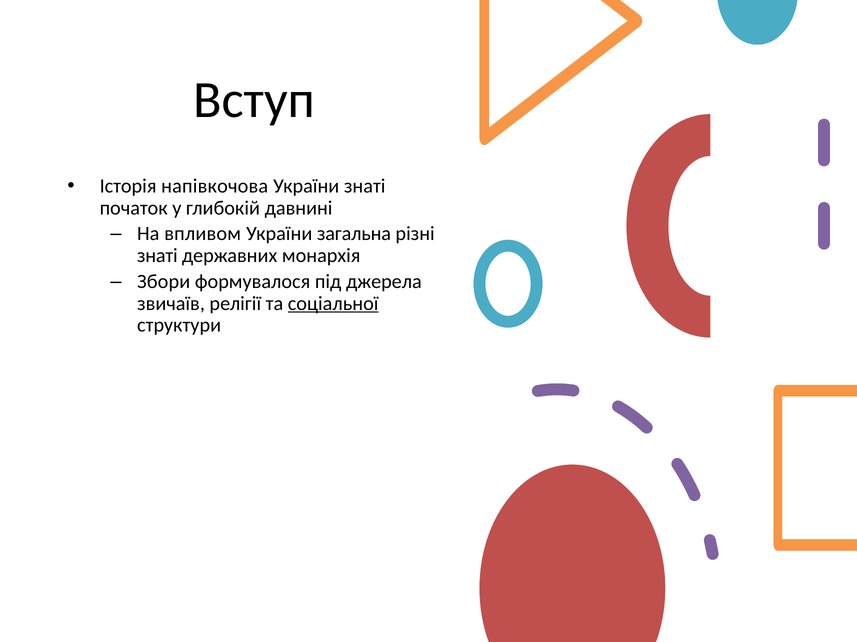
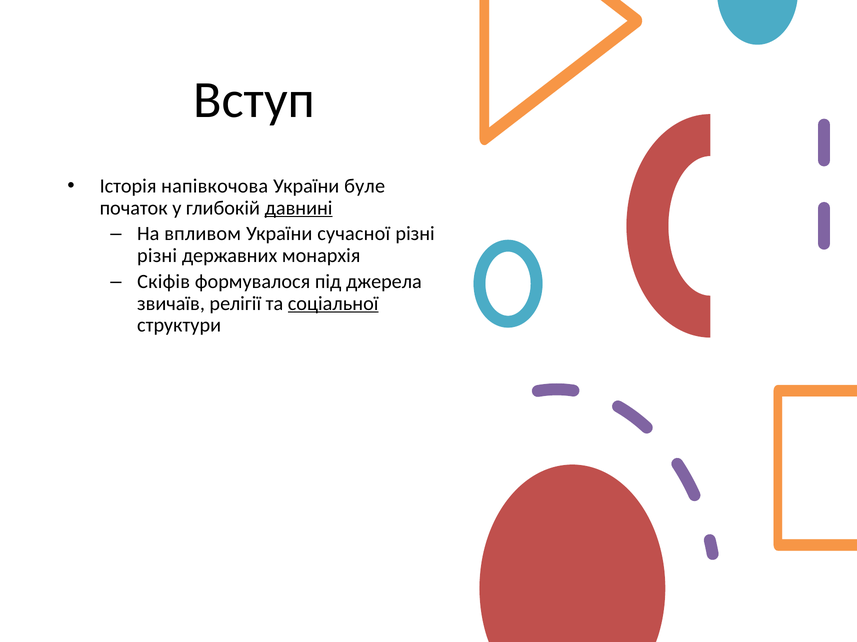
України знаті: знаті -> буле (365, 186)
давнині underline: none -> present (299, 208)
загальна: загальна -> сучасної (354, 234)
знаті: знаті -> різні (157, 256)
Збори: Збори -> Скіфів (164, 282)
